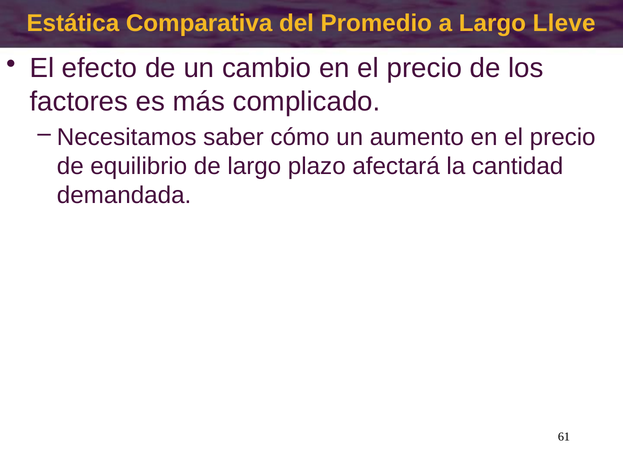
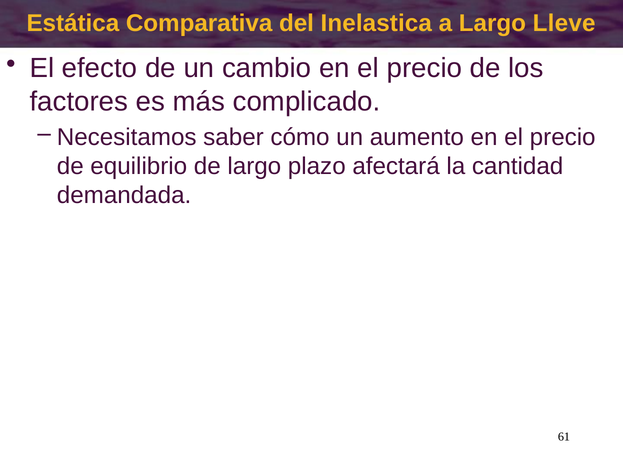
Promedio: Promedio -> Inelastica (376, 23)
